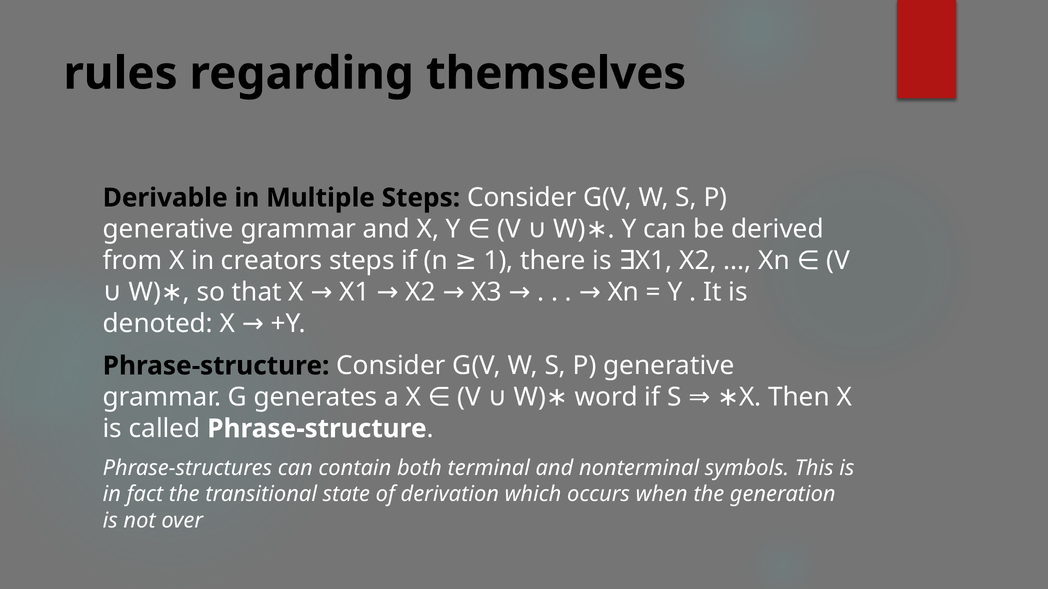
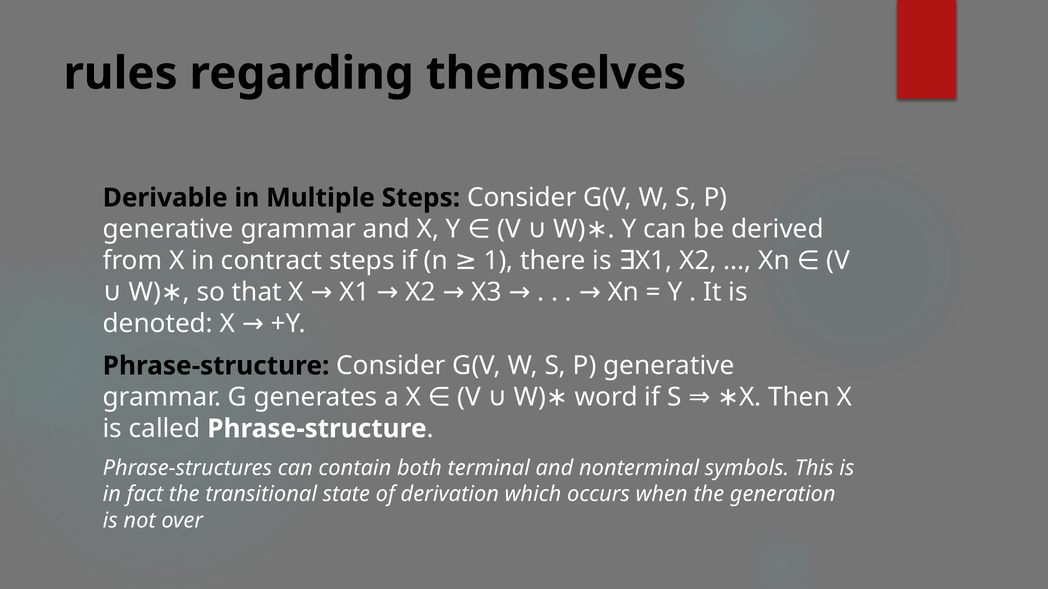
creators: creators -> contract (272, 261)
